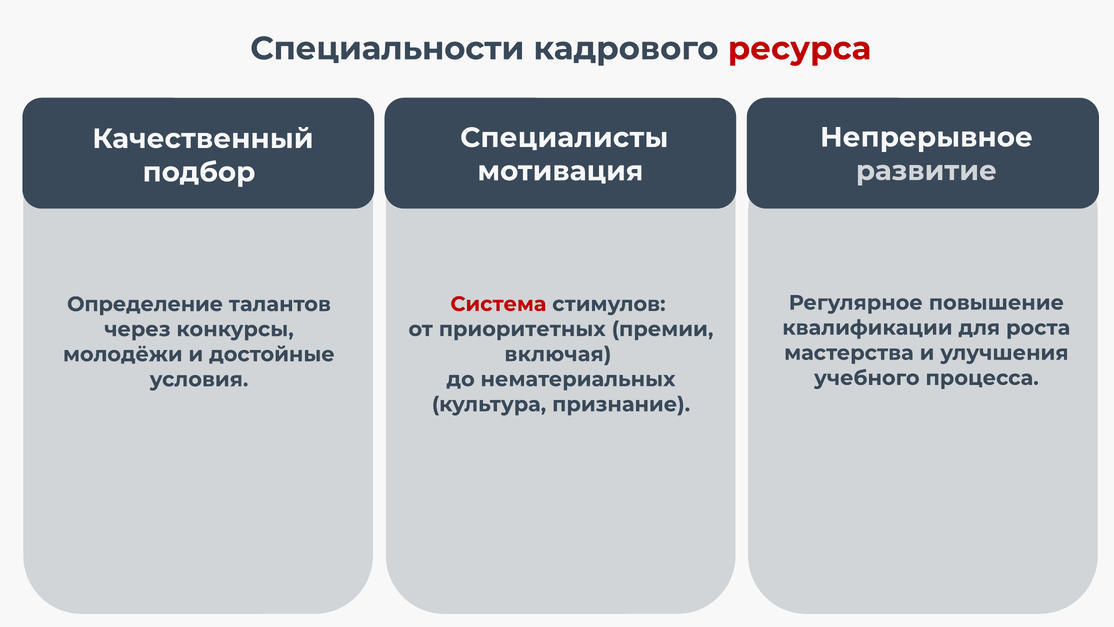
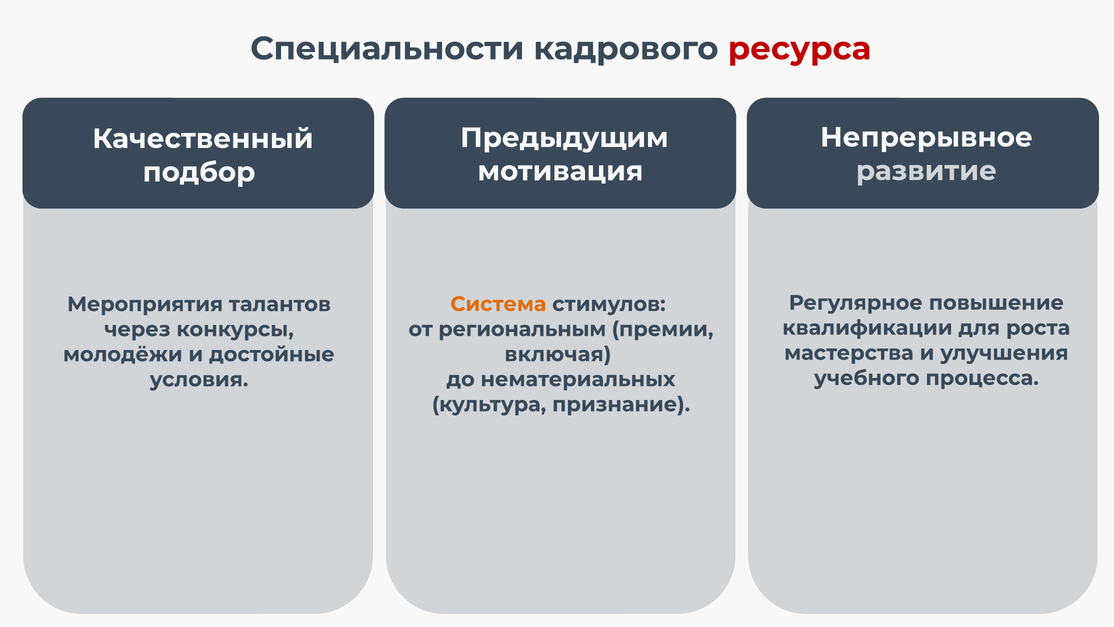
Специалисты: Специалисты -> Предыдущим (564, 138)
Система colour: red -> orange (498, 304)
Определение: Определение -> Мероприятия (145, 304)
приоритетных: приоритетных -> региональным (522, 329)
